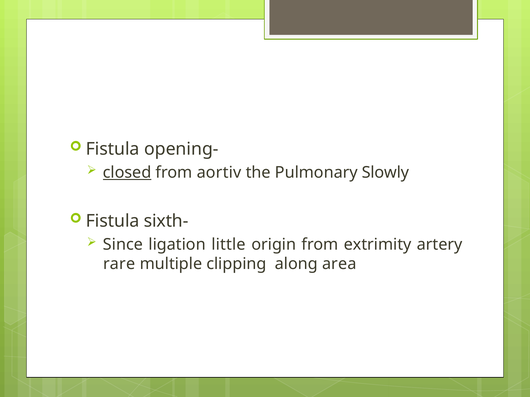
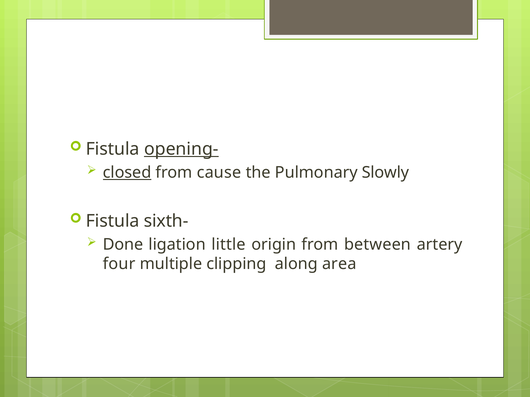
opening- underline: none -> present (181, 149)
aortiv: aortiv -> cause (219, 173)
Since: Since -> Done (123, 245)
extrimity: extrimity -> between (378, 245)
rare: rare -> four (119, 264)
